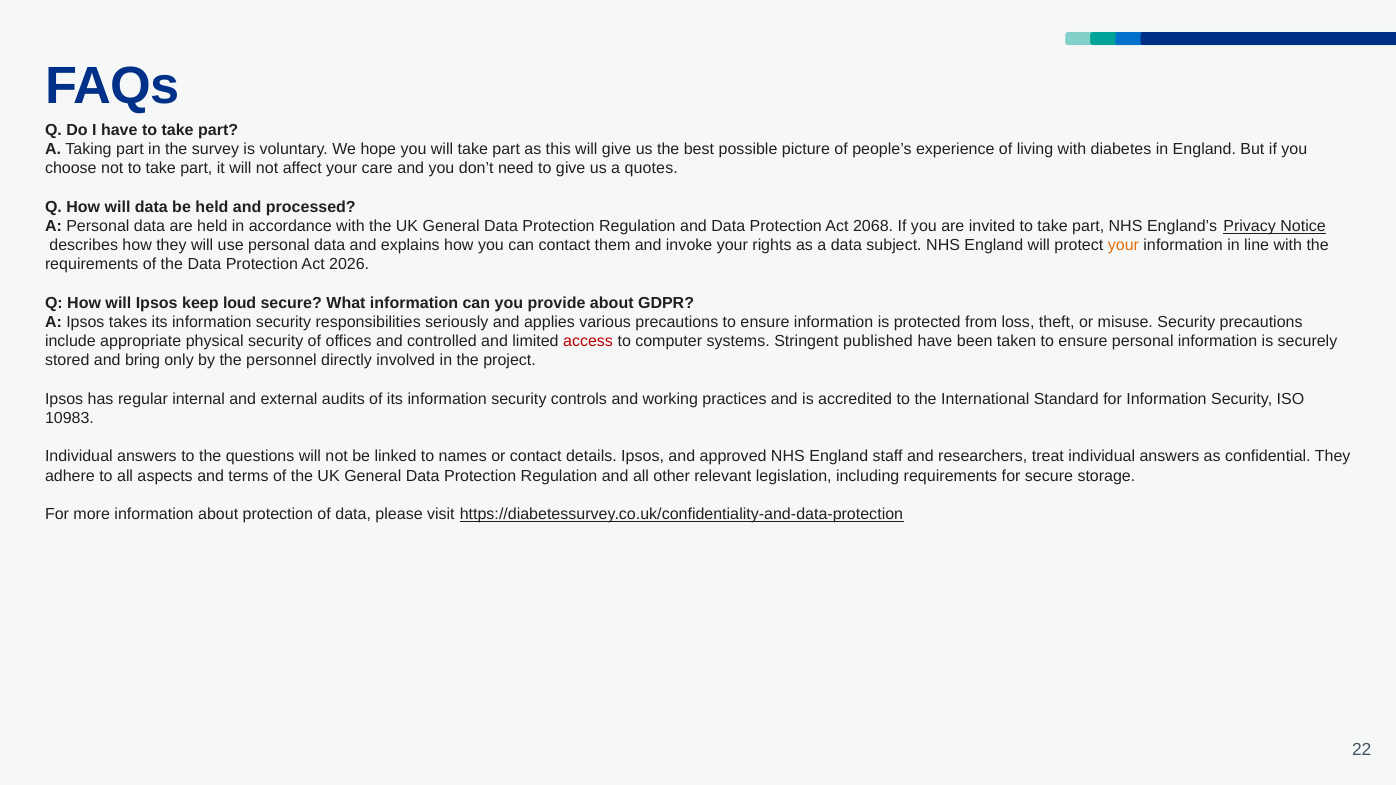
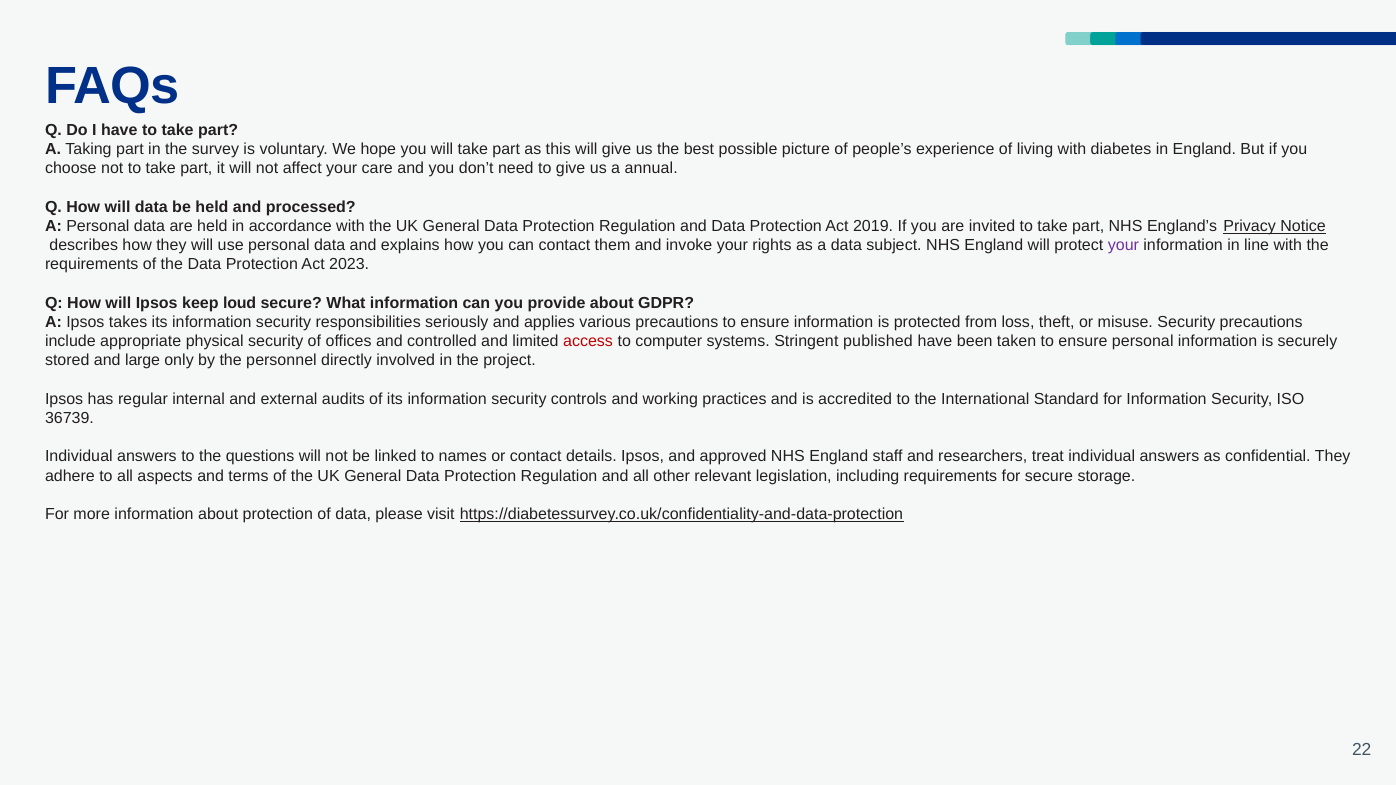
quotes: quotes -> annual (651, 169)
2068: 2068 -> 2019 (873, 226)
your colour: orange -> purple (1123, 245)
2026: 2026 -> 2023 (349, 265)
bring: bring -> large (143, 361)
10983: 10983 -> 36739 (69, 418)
